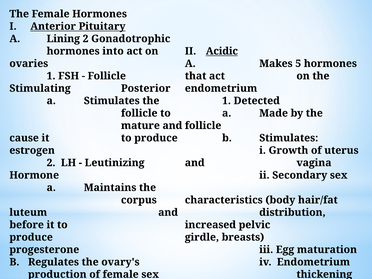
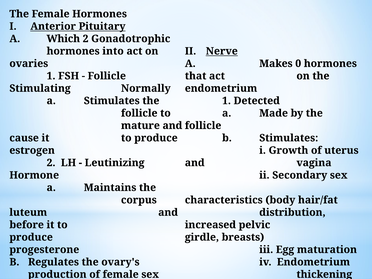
Lining: Lining -> Which (63, 39)
Acidic: Acidic -> Nerve (222, 51)
5: 5 -> 0 (298, 64)
Posterior: Posterior -> Normally (146, 88)
